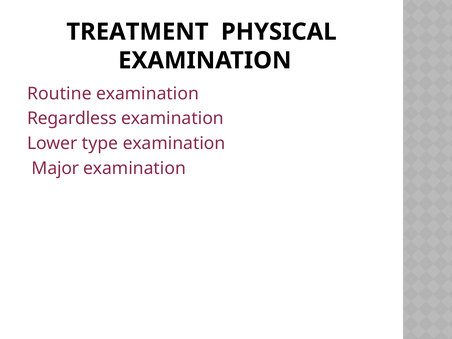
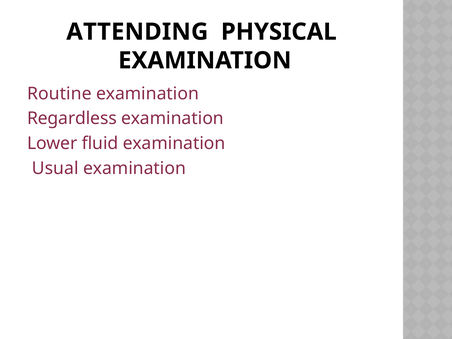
TREATMENT: TREATMENT -> ATTENDING (137, 32)
type: type -> fluid (100, 143)
Major: Major -> Usual (55, 168)
